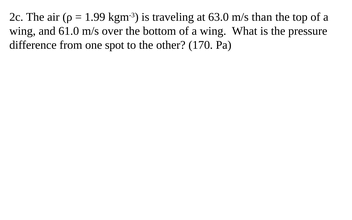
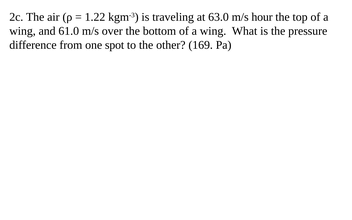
1.99: 1.99 -> 1.22 (95, 17)
than: than -> hour (262, 17)
170: 170 -> 169 (201, 45)
